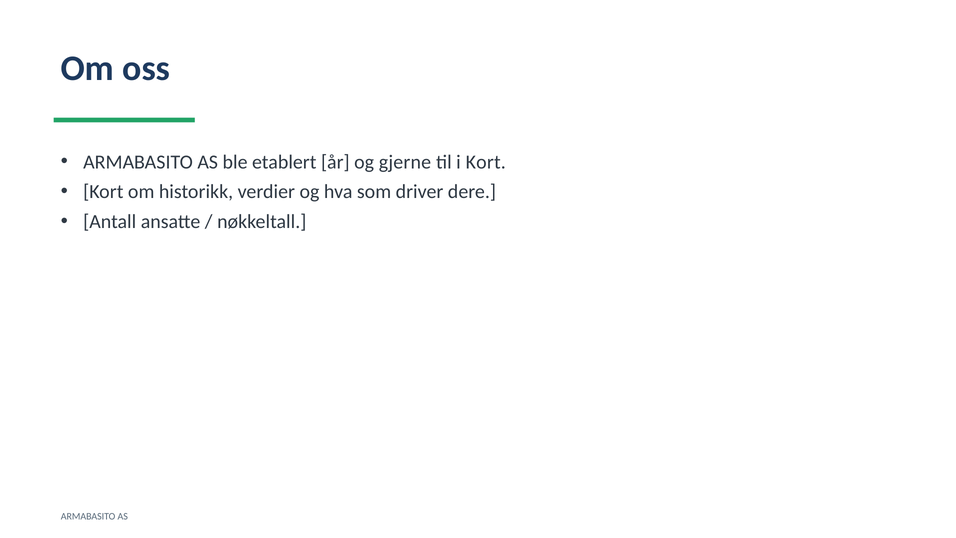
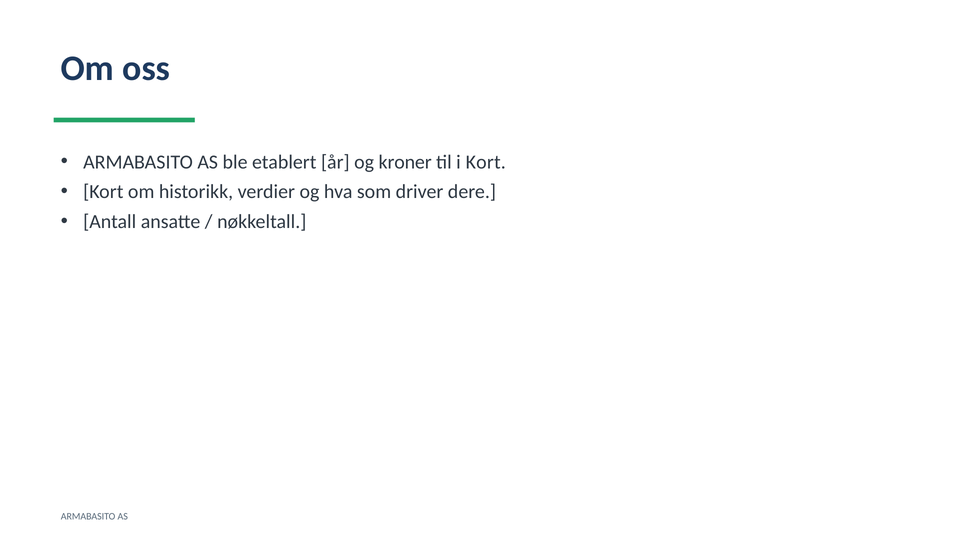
gjerne: gjerne -> kroner (405, 162)
